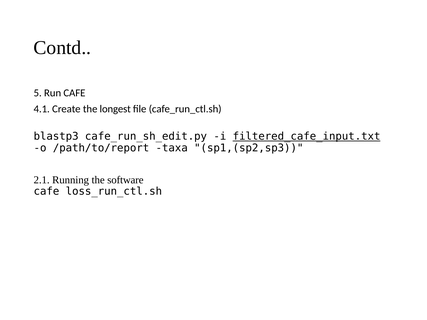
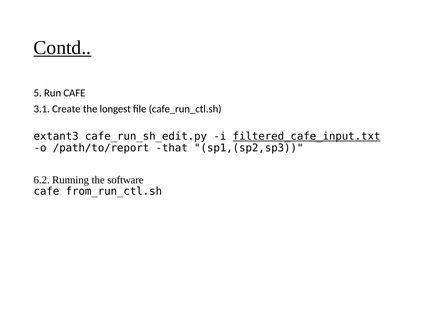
Contd underline: none -> present (62, 48)
4.1: 4.1 -> 3.1 (42, 109)
blastp3: blastp3 -> extant3 (56, 137)
taxa: taxa -> that (172, 148)
2.1: 2.1 -> 6.2 (42, 180)
loss_run_ctl.sh: loss_run_ctl.sh -> from_run_ctl.sh (114, 192)
